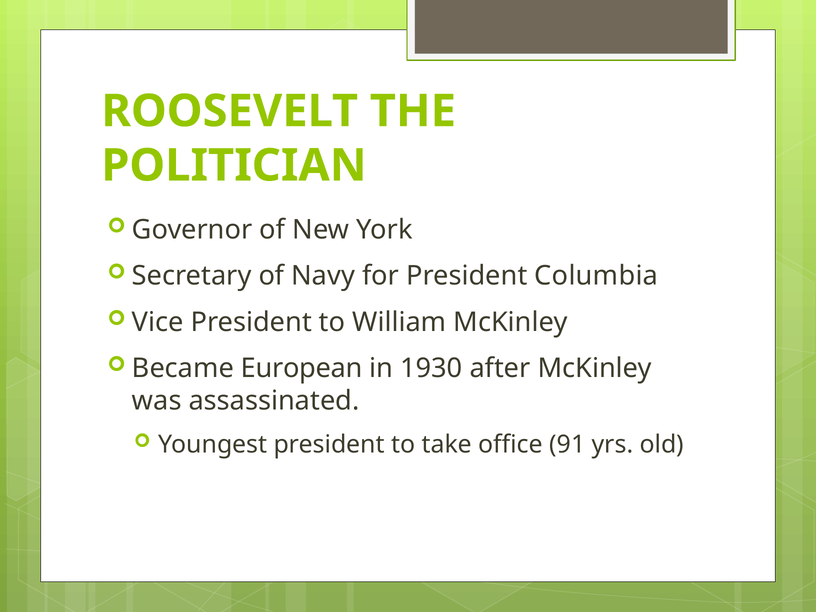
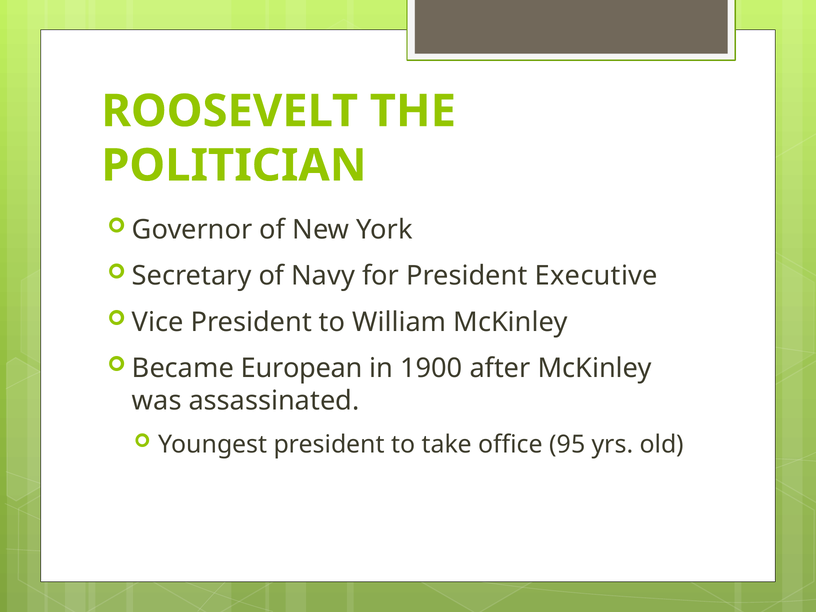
Columbia: Columbia -> Executive (596, 276)
1930: 1930 -> 1900 (431, 368)
91: 91 -> 95 (567, 445)
